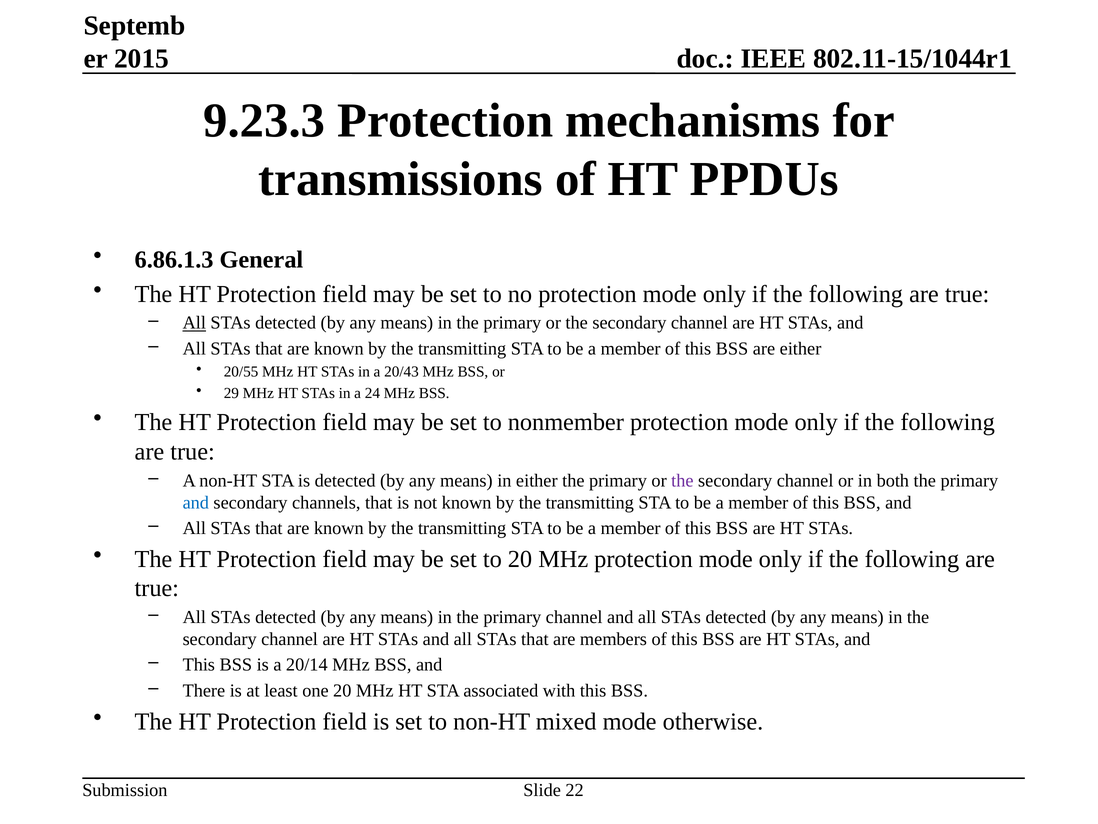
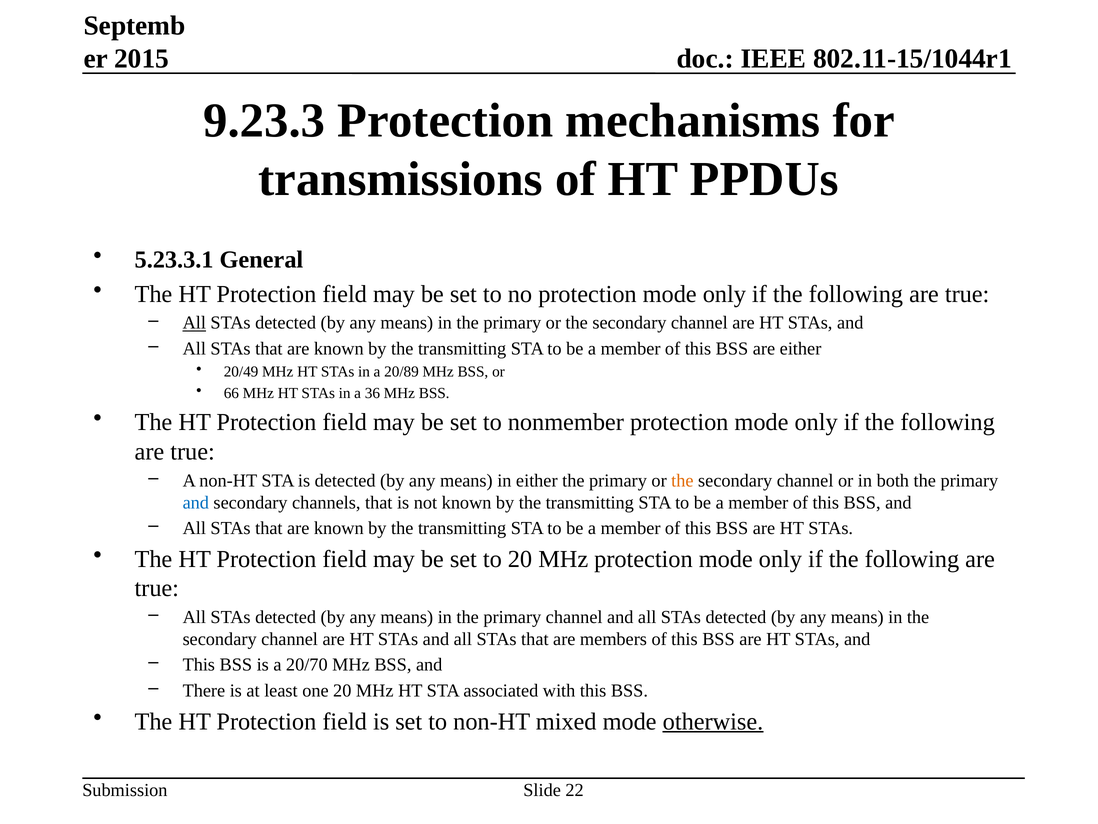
6.86.1.3: 6.86.1.3 -> 5.23.3.1 (174, 260)
20/55: 20/55 -> 20/49 (241, 371)
20/43: 20/43 -> 20/89 (401, 371)
29: 29 -> 66 (231, 393)
24: 24 -> 36 (372, 393)
the colour: purple -> orange (682, 480)
20/14: 20/14 -> 20/70 (307, 664)
otherwise underline: none -> present (713, 721)
